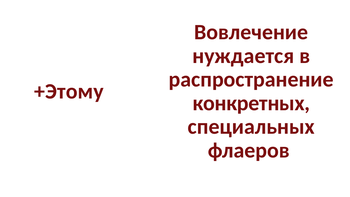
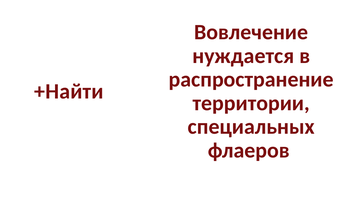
+Этому: +Этому -> +Найти (69, 91)
конкретных: конкретных -> территории (251, 103)
